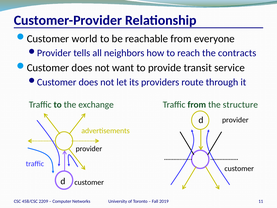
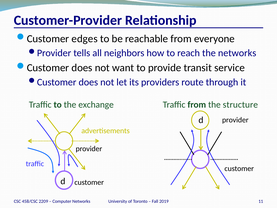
world: world -> edges (85, 39)
the contracts: contracts -> networks (237, 53)
